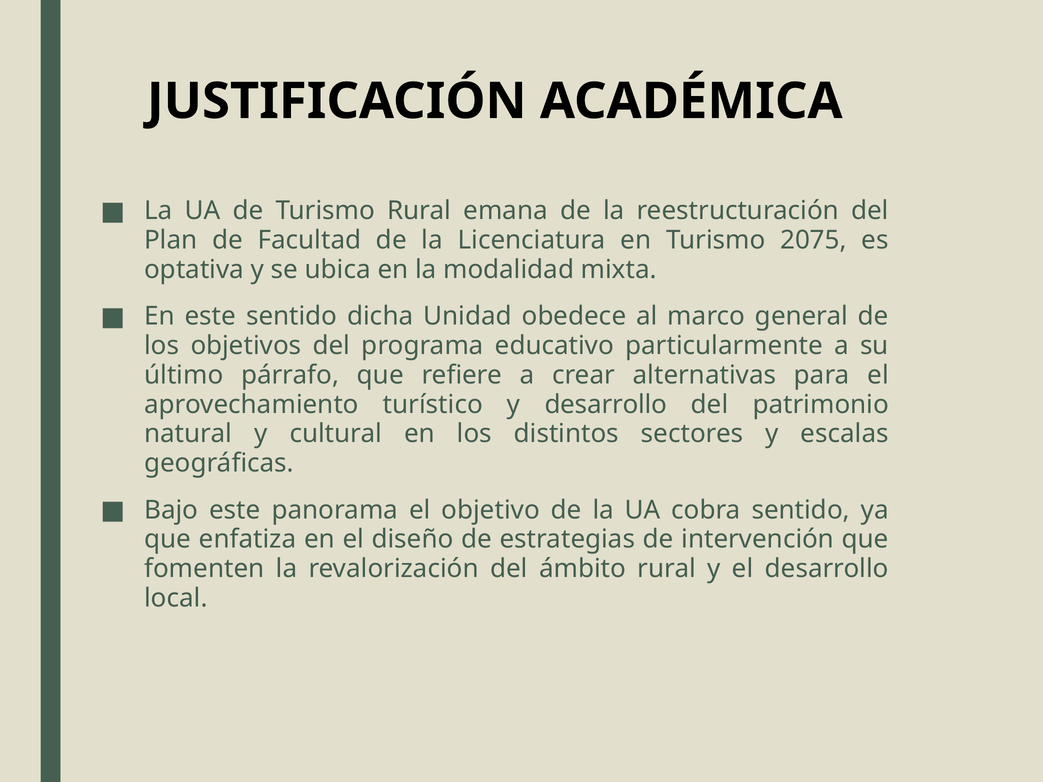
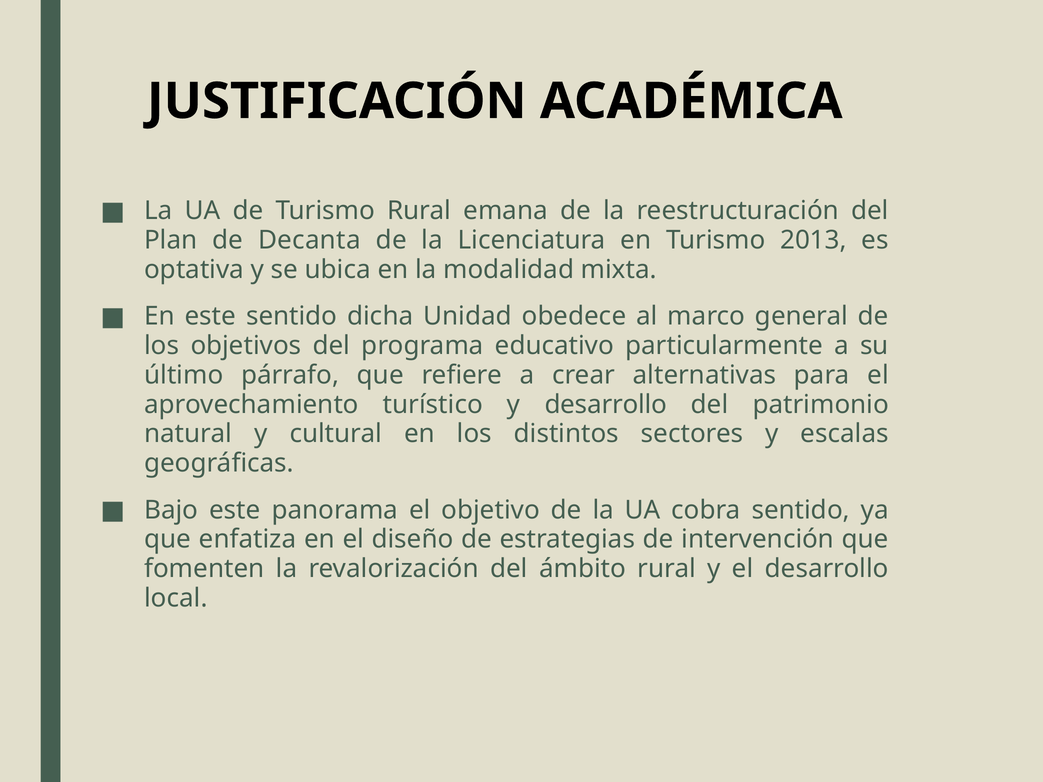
Facultad: Facultad -> Decanta (309, 240)
2075: 2075 -> 2013 (813, 240)
